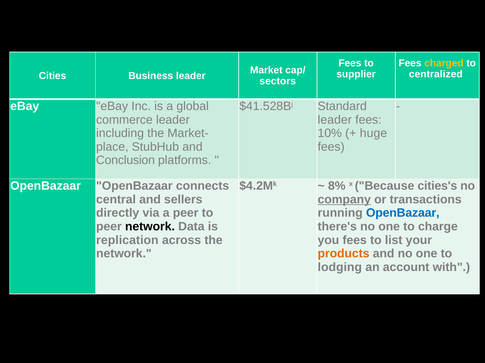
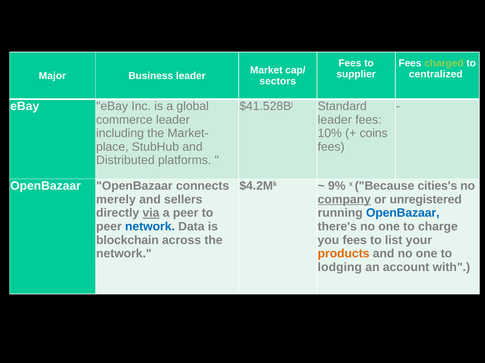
charged colour: yellow -> light green (444, 63)
Cities: Cities -> Major (52, 76)
huge: huge -> coins (374, 133)
Conclusion: Conclusion -> Distributed (125, 161)
8%: 8% -> 9% (337, 186)
central: central -> merely (116, 200)
transactions: transactions -> unregistered (426, 200)
via underline: none -> present (151, 213)
network colour: black -> blue (150, 227)
replication: replication -> blockchain (127, 241)
